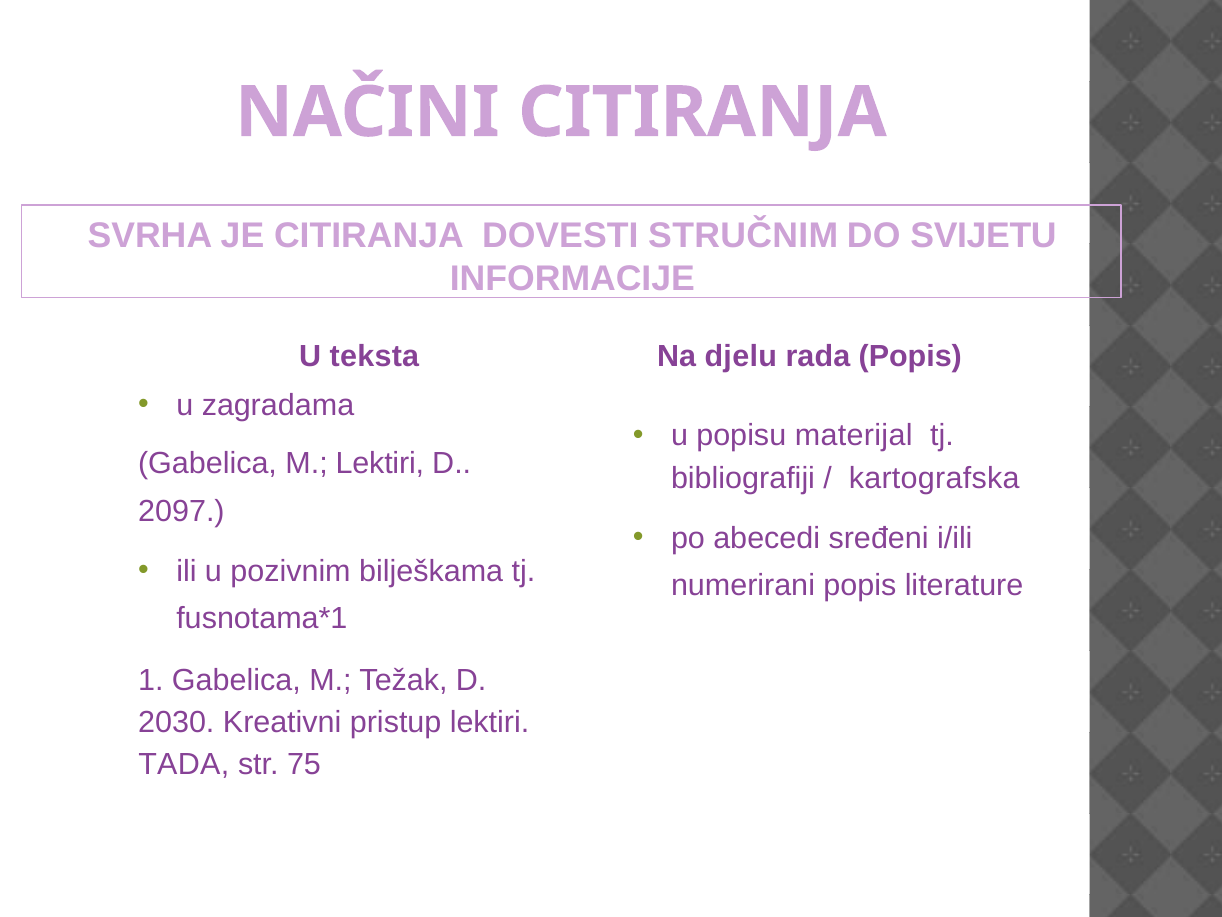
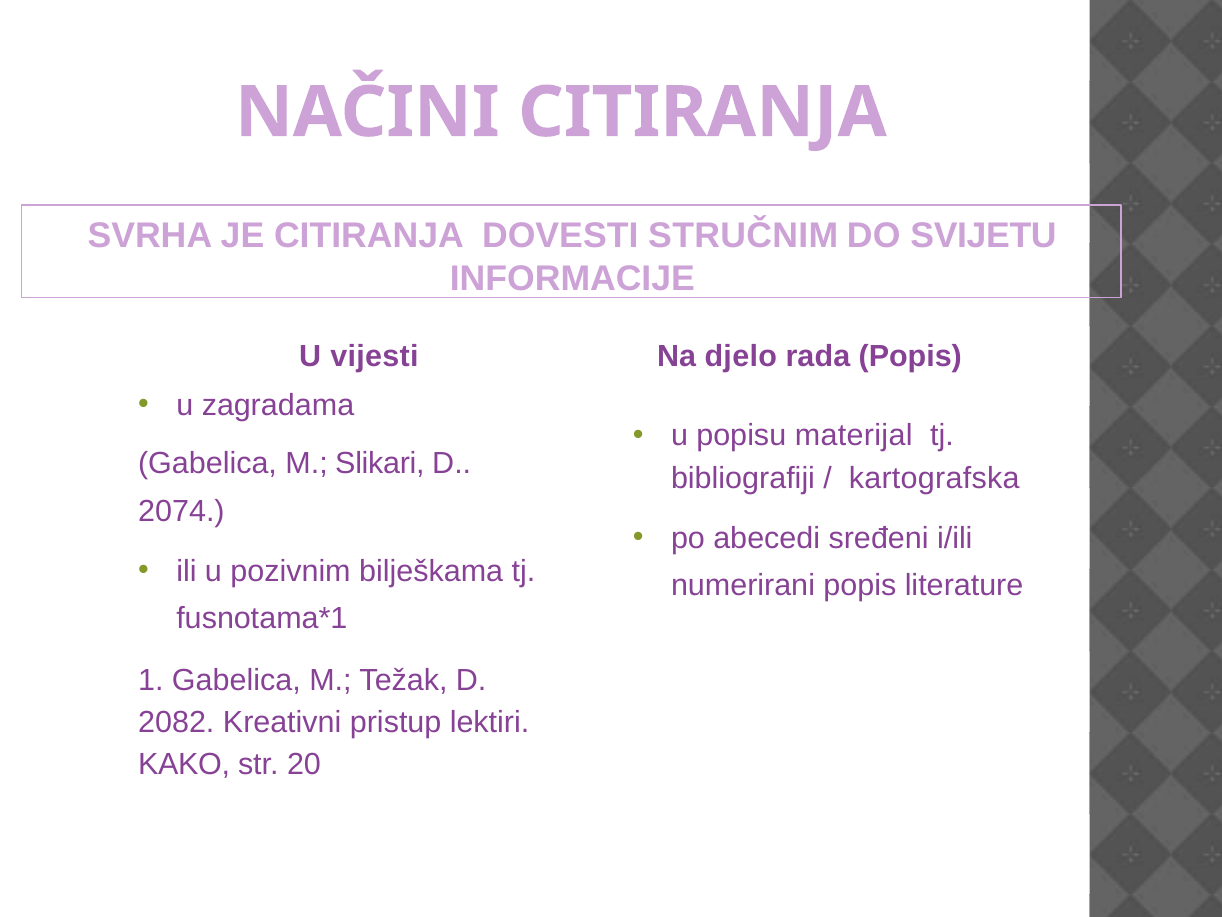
teksta: teksta -> vijesti (374, 356)
djelu: djelu -> djelo (741, 356)
M Lektiri: Lektiri -> Slikari (380, 464)
2097: 2097 -> 2074 (181, 511)
2030: 2030 -> 2082 (176, 722)
TADA: TADA -> KAKO (184, 765)
75: 75 -> 20 (304, 765)
